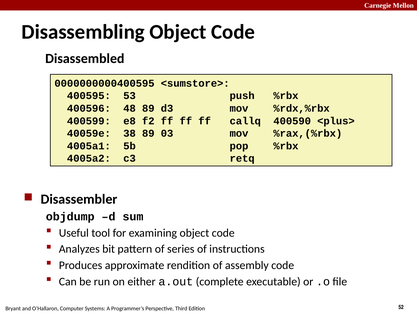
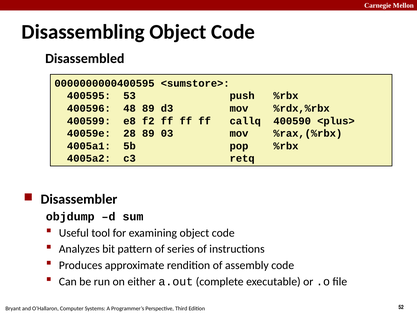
38: 38 -> 28 (130, 133)
